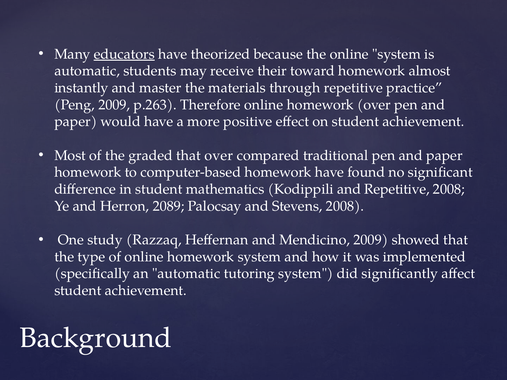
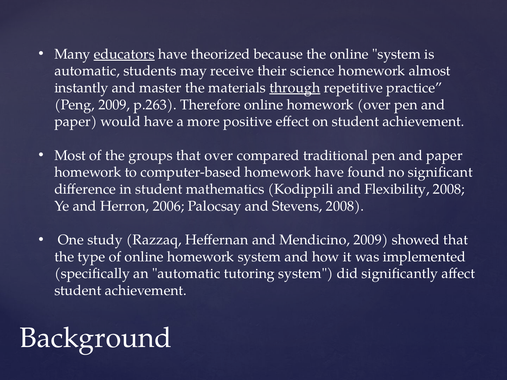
toward: toward -> science (313, 71)
through underline: none -> present (295, 88)
graded: graded -> groups (151, 156)
and Repetitive: Repetitive -> Flexibility (397, 189)
2089: 2089 -> 2006 (169, 206)
